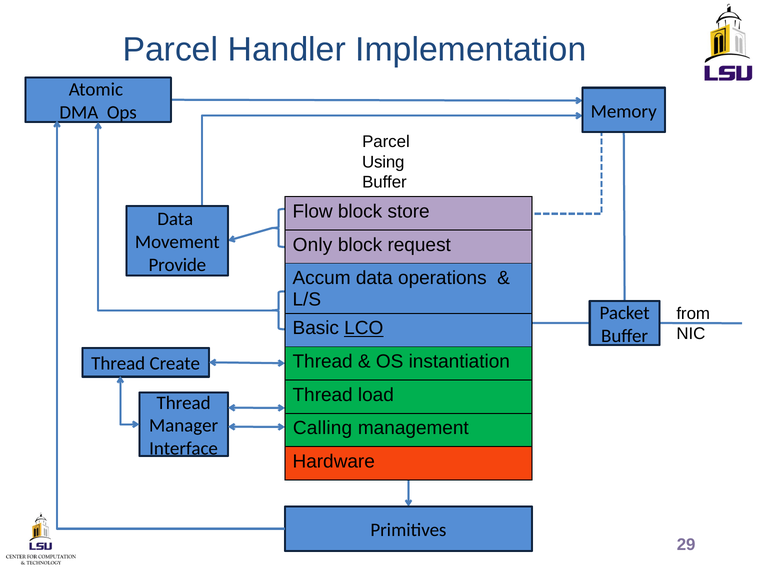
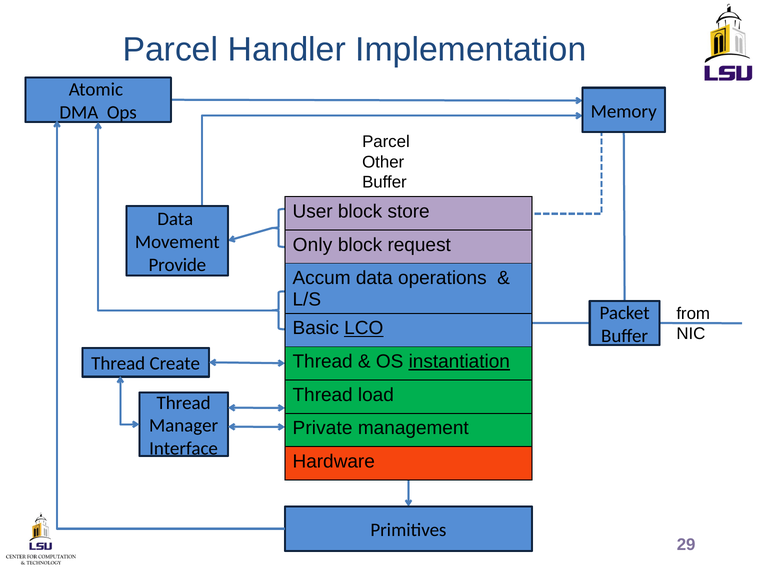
Using: Using -> Other (383, 162)
Flow: Flow -> User (313, 211)
instantiation underline: none -> present (459, 362)
Calling: Calling -> Private (323, 428)
